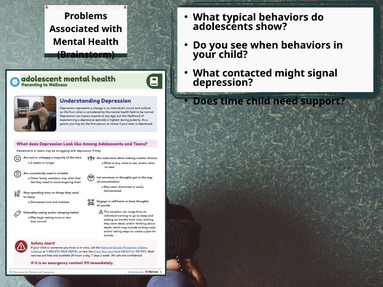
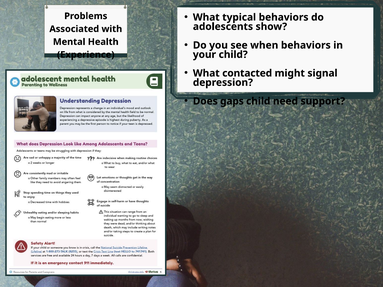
Brainstorm: Brainstorm -> Experience (86, 55)
time: time -> gaps (232, 101)
